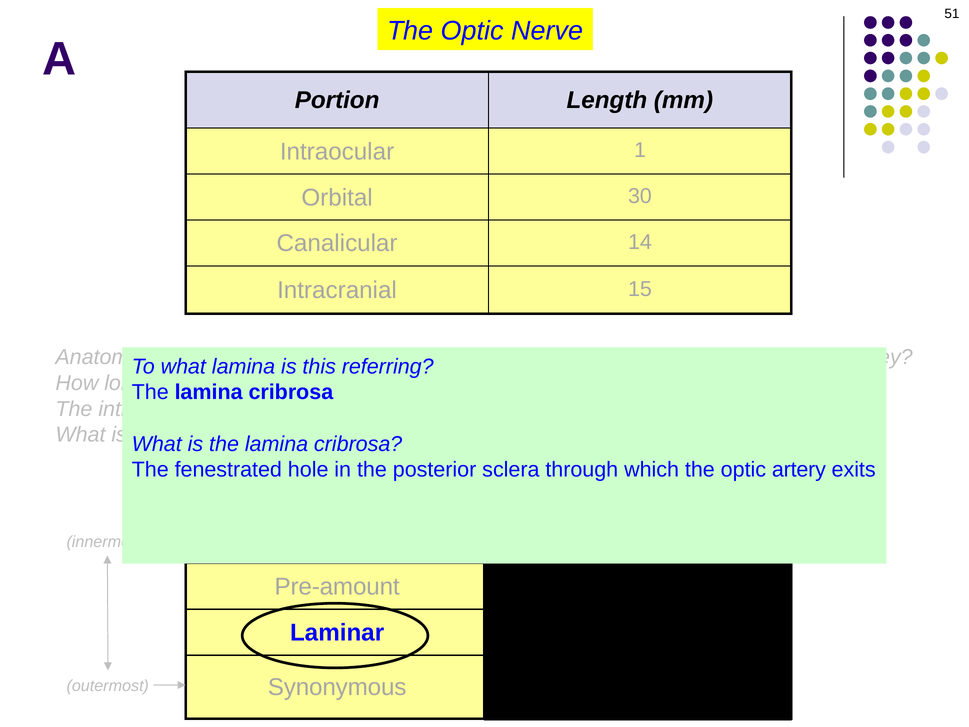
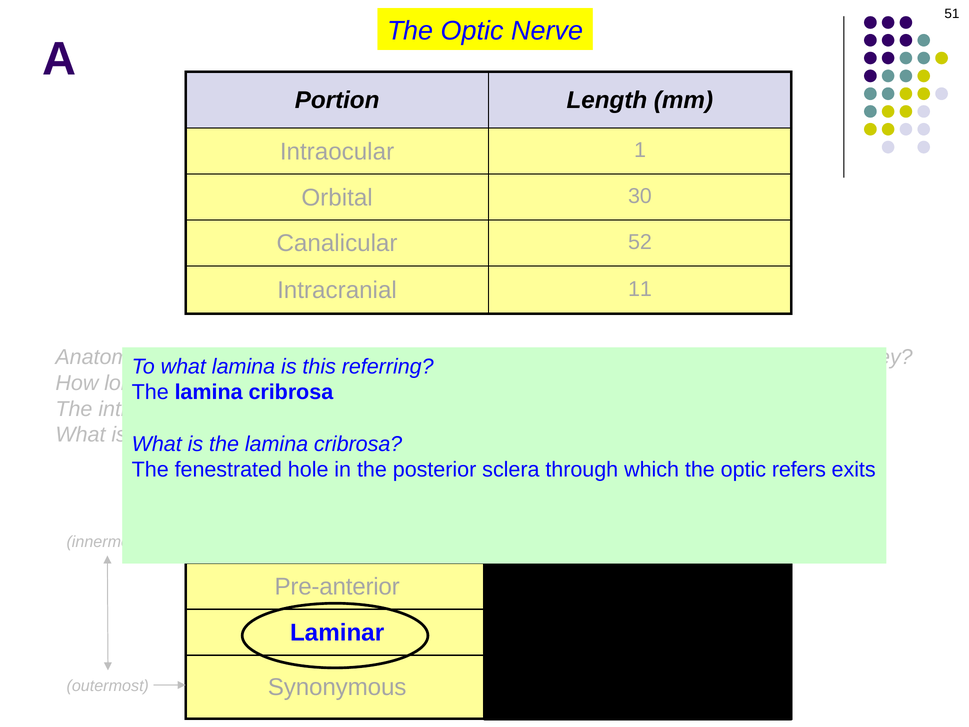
14: 14 -> 52 (640, 242)
15: 15 -> 11 (640, 289)
optic artery: artery -> refers (799, 470)
Pre-amount: Pre-amount -> Pre-anterior (337, 586)
